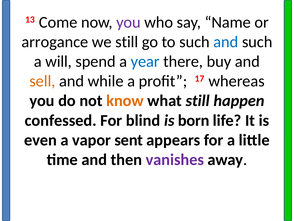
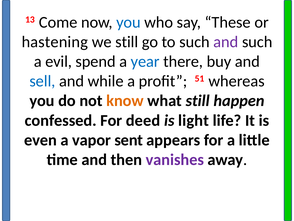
you colour: purple -> blue (128, 22)
Name: Name -> These (228, 22)
arrogance: arrogance -> hastening (55, 42)
and colour: blue -> purple (226, 42)
will: will -> evil (59, 61)
sell colour: orange -> blue (42, 81)
17: 17 -> 51 (199, 78)
blind: blind -> deed (143, 120)
born: born -> light (194, 120)
